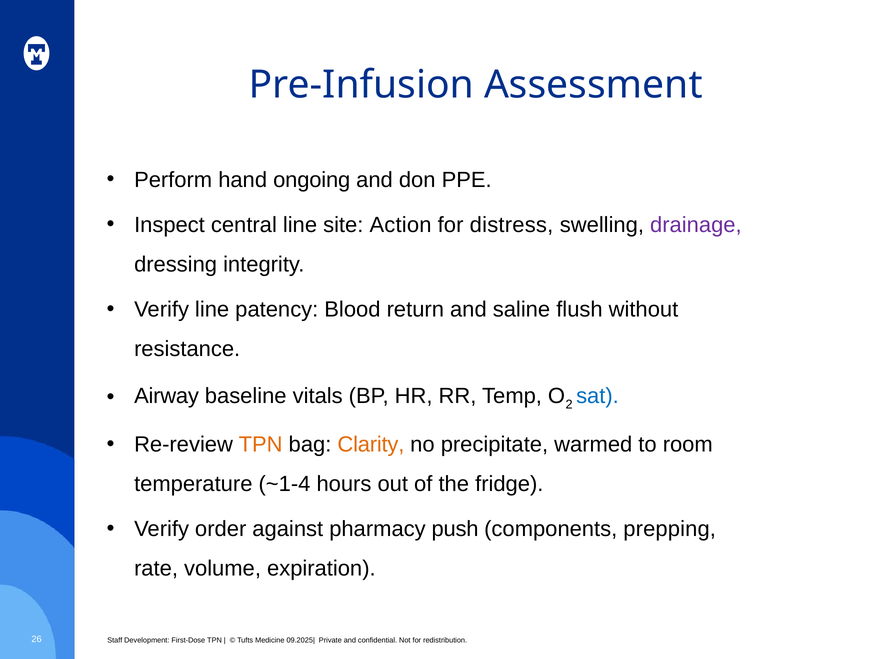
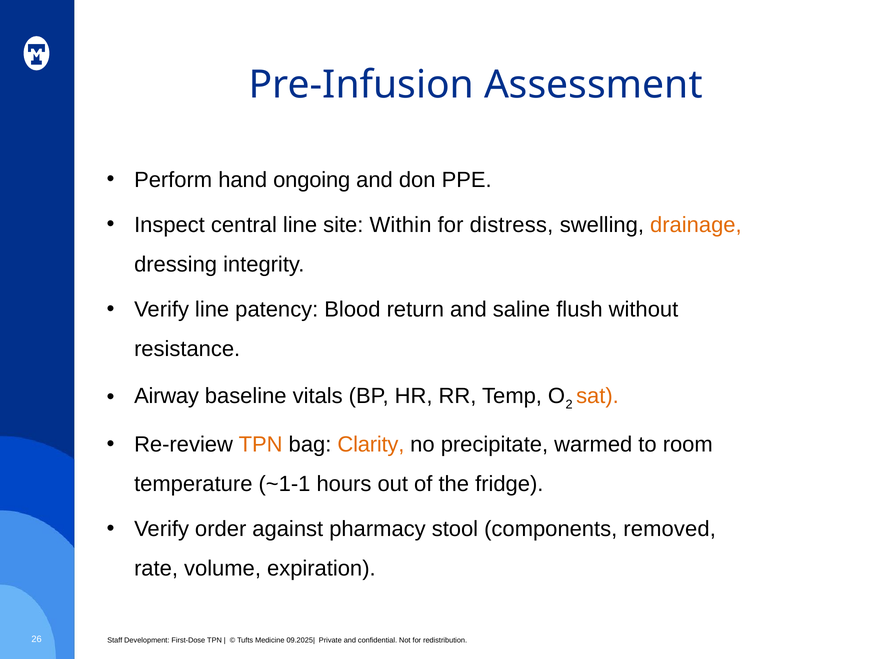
Action: Action -> Within (401, 225)
drainage colour: purple -> orange (696, 225)
sat colour: blue -> orange (597, 396)
~1-4: ~1-4 -> ~1-1 (284, 484)
push: push -> stool (455, 529)
prepping: prepping -> removed (670, 529)
